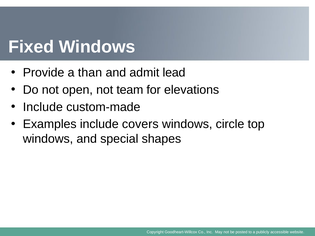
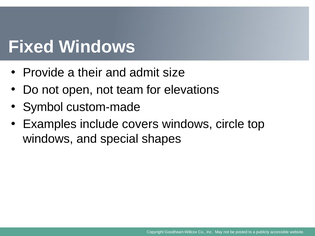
than: than -> their (90, 73)
lead: lead -> size (174, 73)
Include: Include -> Symbol (43, 107)
